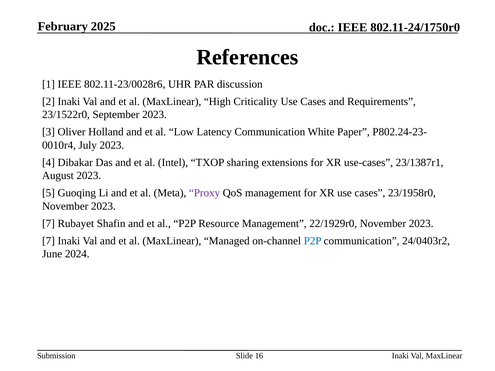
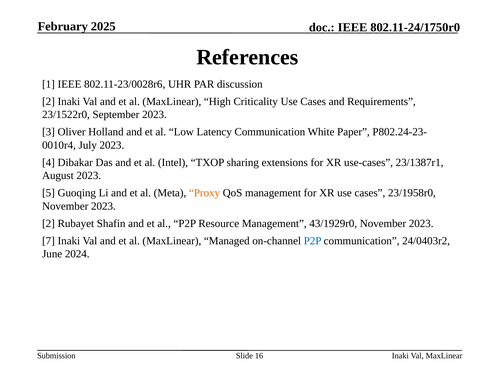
Proxy colour: purple -> orange (205, 193)
7: 7 -> 2 (48, 224)
22/1929r0: 22/1929r0 -> 43/1929r0 (333, 224)
